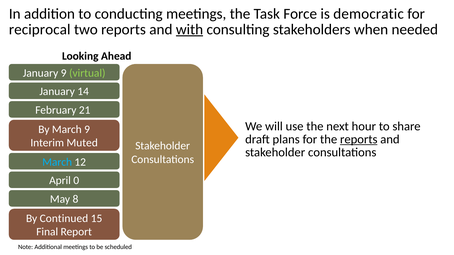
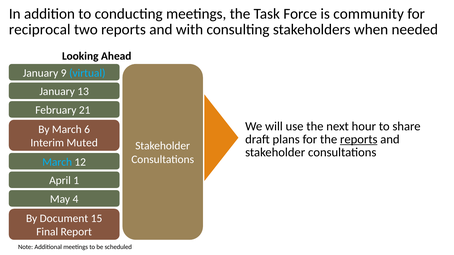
democratic: democratic -> community (369, 14)
with underline: present -> none (189, 29)
virtual colour: light green -> light blue (87, 73)
14: 14 -> 13 (83, 92)
March 9: 9 -> 6 (87, 129)
0: 0 -> 1 (76, 181)
8: 8 -> 4 (75, 199)
Continued: Continued -> Document (64, 219)
